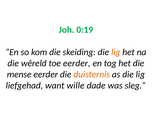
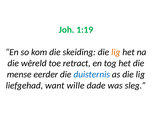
0:19: 0:19 -> 1:19 (85, 30)
toe eerder: eerder -> retract (77, 63)
duisternis colour: orange -> blue (92, 74)
